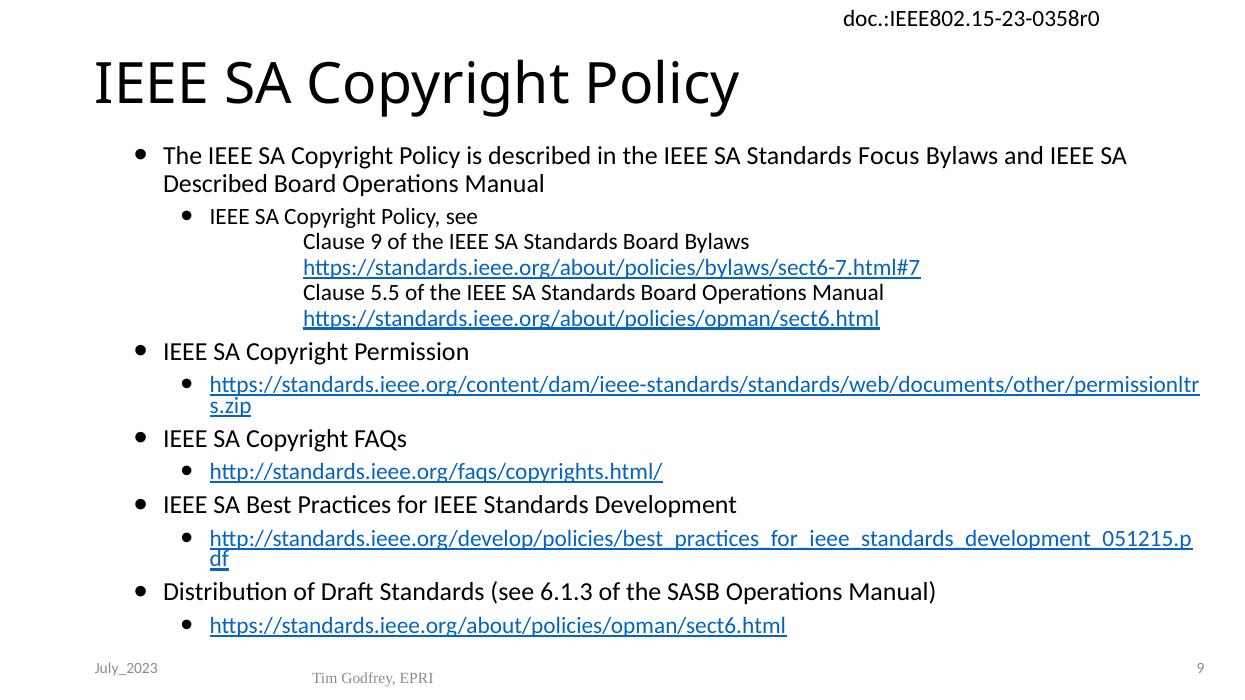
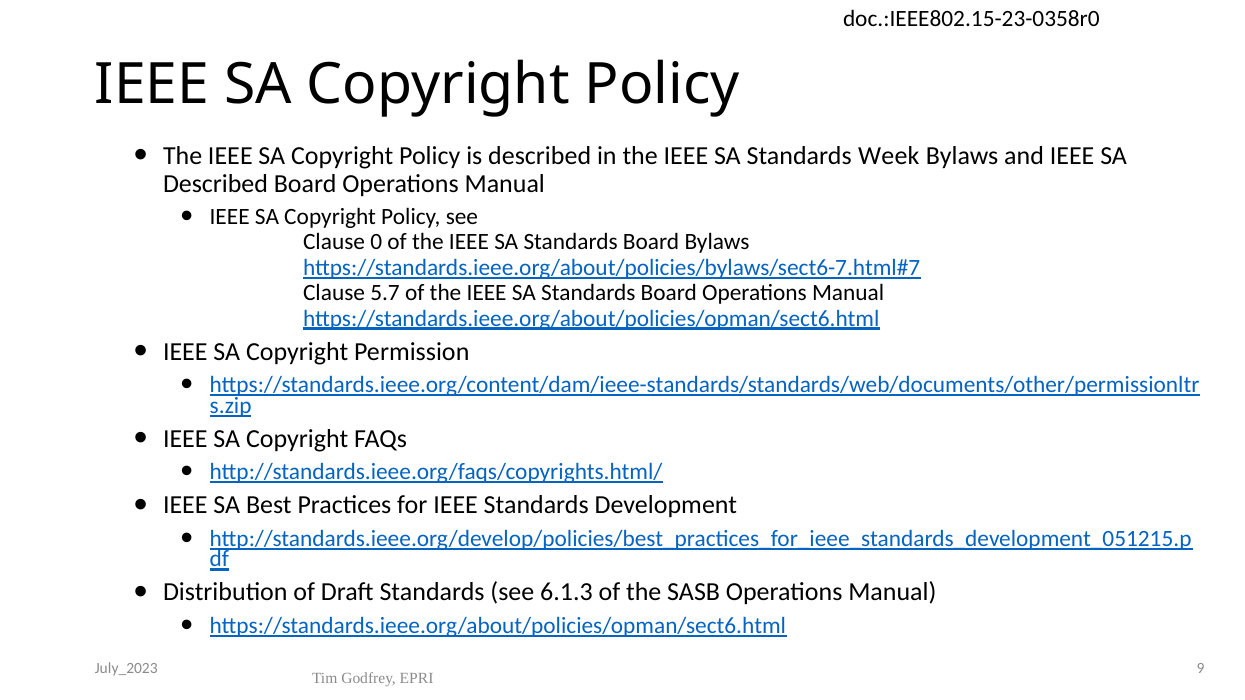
Focus: Focus -> Week (889, 156)
Clause 9: 9 -> 0 (376, 242)
5.5: 5.5 -> 5.7 (385, 293)
